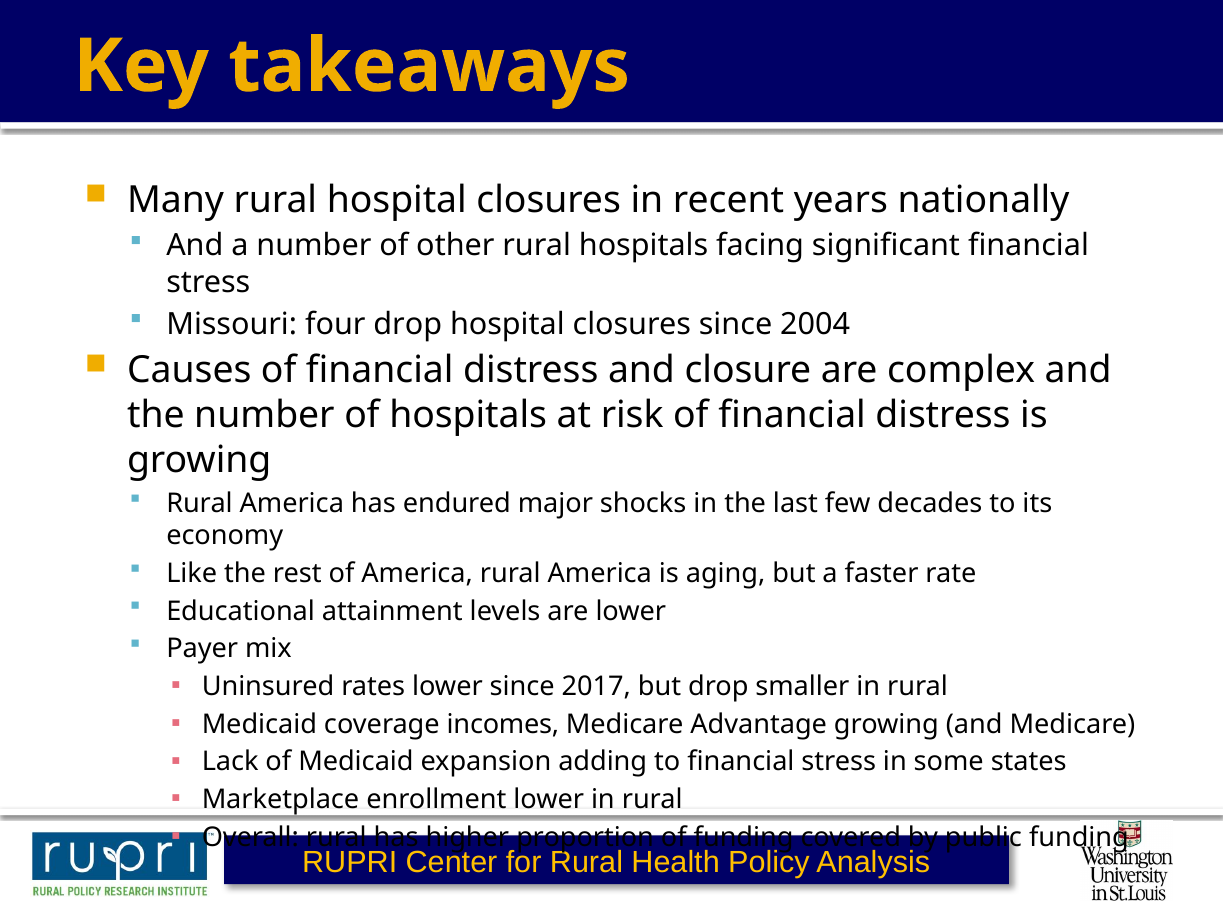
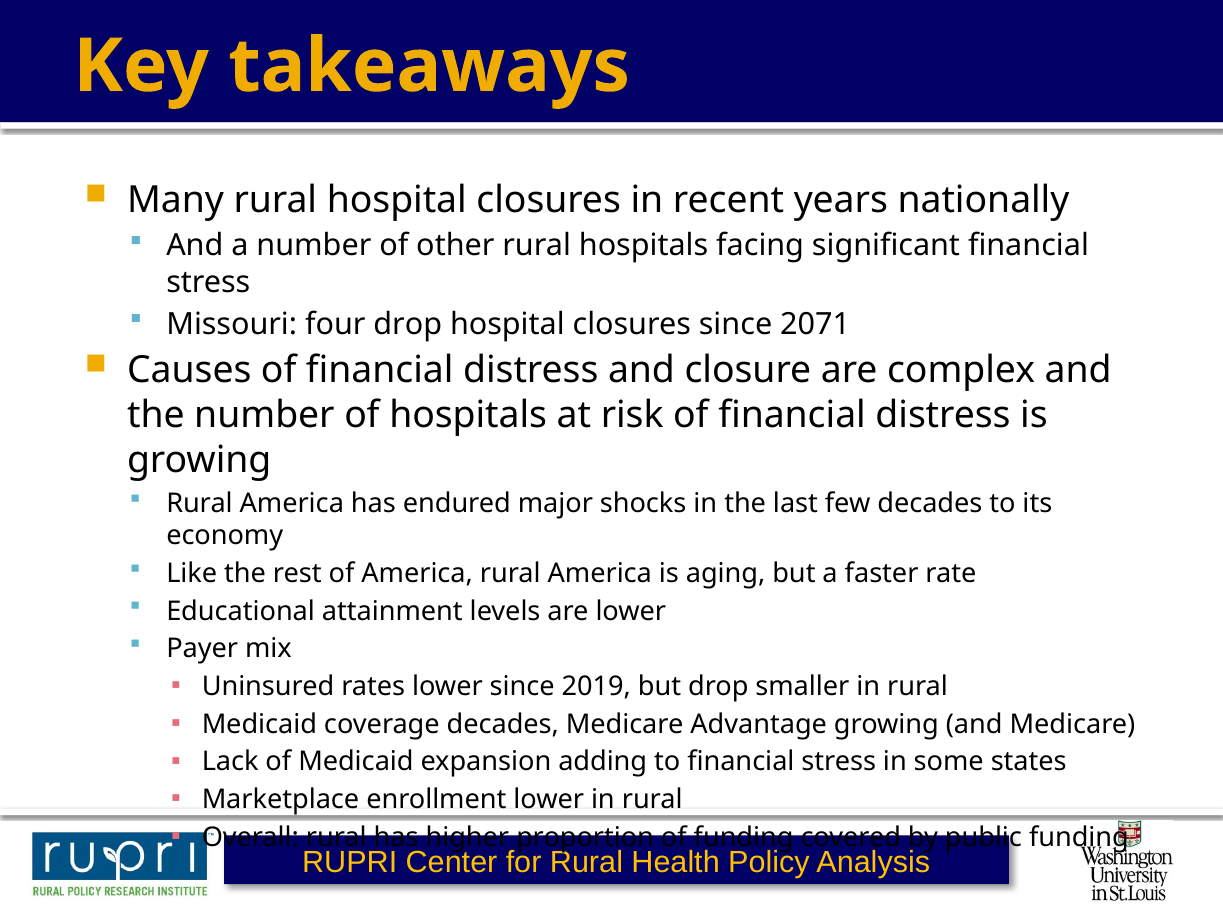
2004: 2004 -> 2071 (815, 324)
2017: 2017 -> 2019 (596, 687)
coverage incomes: incomes -> decades (503, 724)
